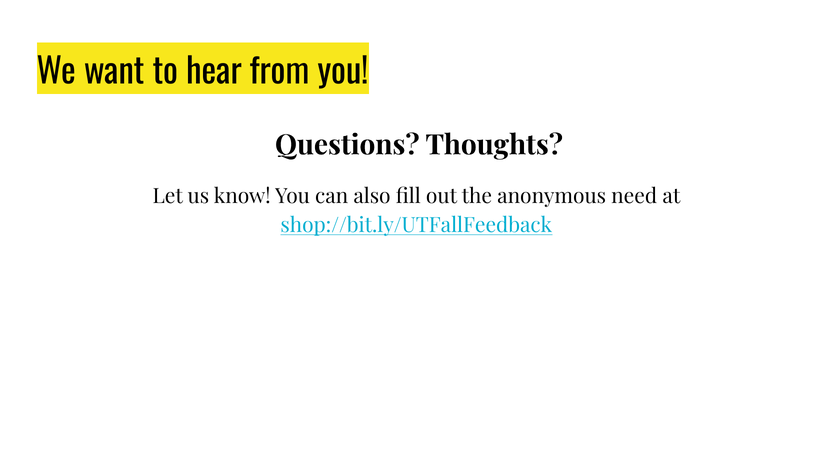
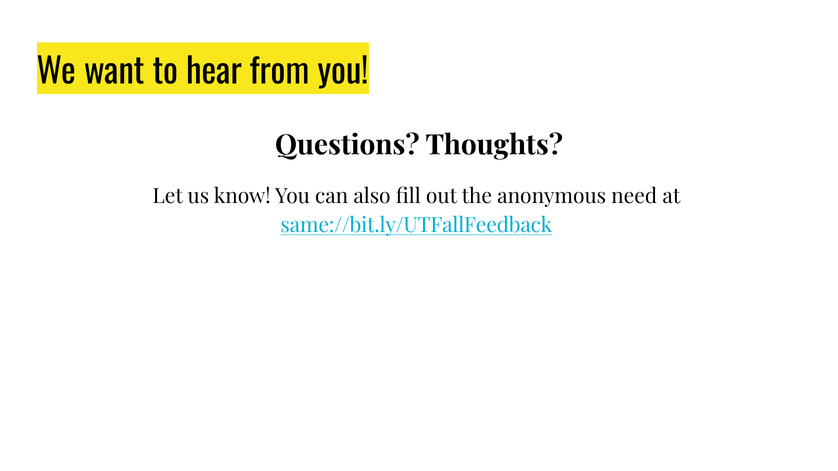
shop://bit.ly/UTFallFeedback: shop://bit.ly/UTFallFeedback -> same://bit.ly/UTFallFeedback (416, 226)
